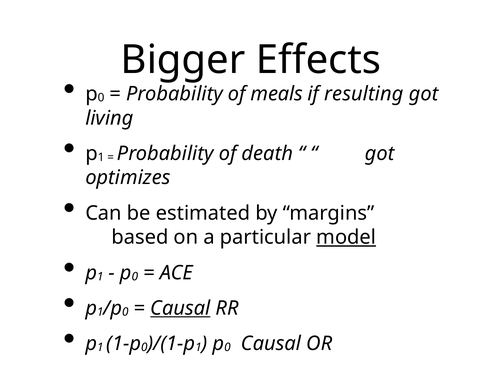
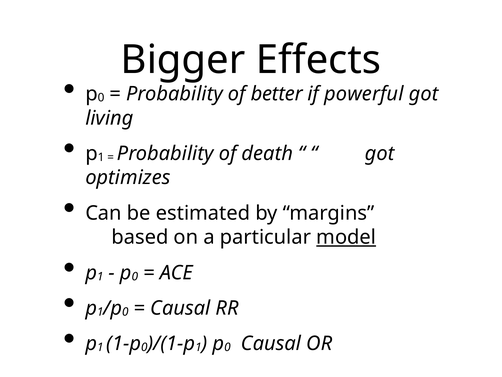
meals: meals -> better (277, 94)
resulting: resulting -> powerful (364, 94)
Causal underline: present -> none (180, 308)
